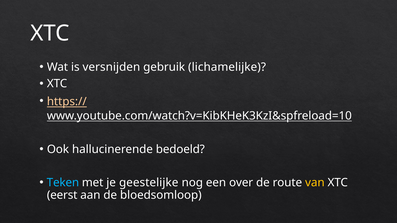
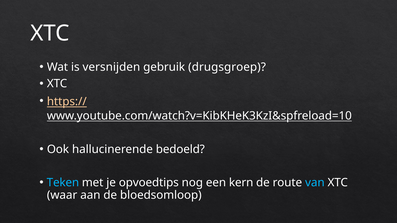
lichamelijke: lichamelijke -> drugsgroep (227, 67)
geestelijke: geestelijke -> opvoedtips (149, 183)
over: over -> kern (241, 183)
van colour: yellow -> light blue (315, 183)
eerst: eerst -> waar (62, 195)
